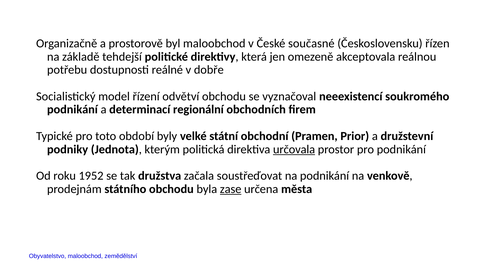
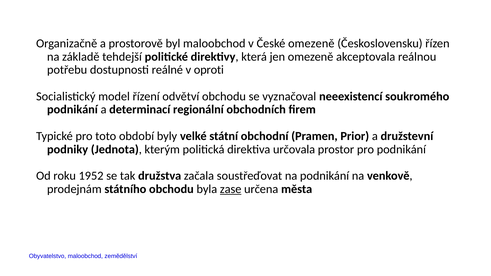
České současné: současné -> omezeně (311, 43)
dobře: dobře -> oproti (209, 70)
určovala underline: present -> none (294, 149)
